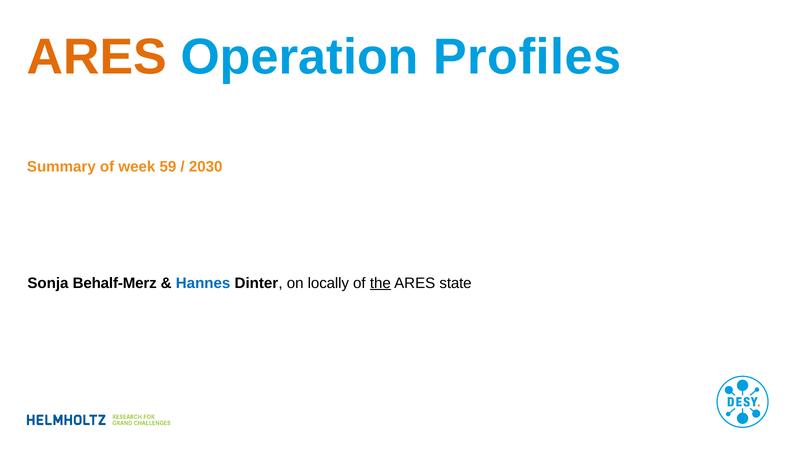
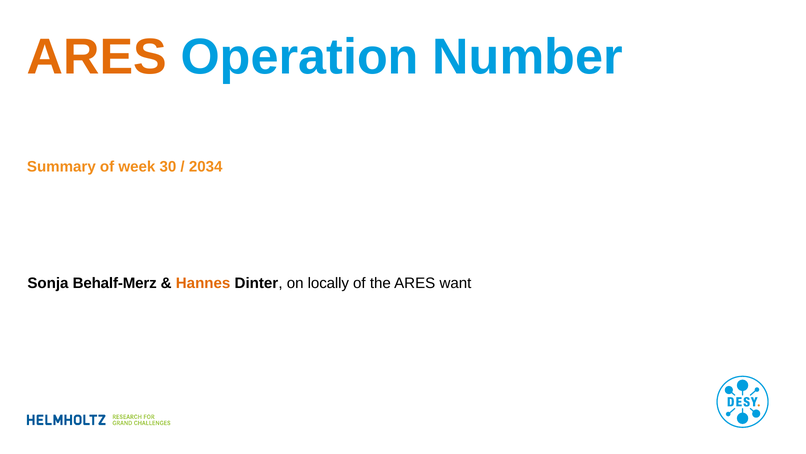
Profiles: Profiles -> Number (528, 57)
59: 59 -> 30 (168, 166)
2030: 2030 -> 2034 (206, 166)
Hannes colour: blue -> orange (203, 283)
the underline: present -> none (380, 283)
state: state -> want (455, 283)
